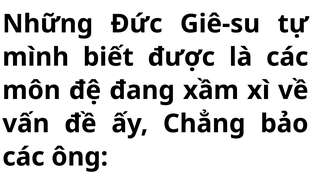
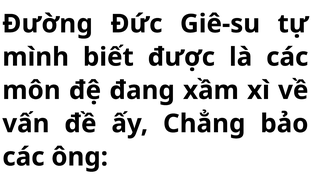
Những: Những -> Đường (48, 24)
